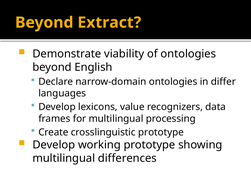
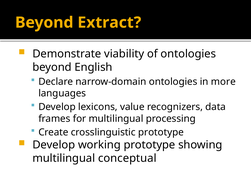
differ: differ -> more (223, 82)
differences: differences -> conceptual (127, 158)
